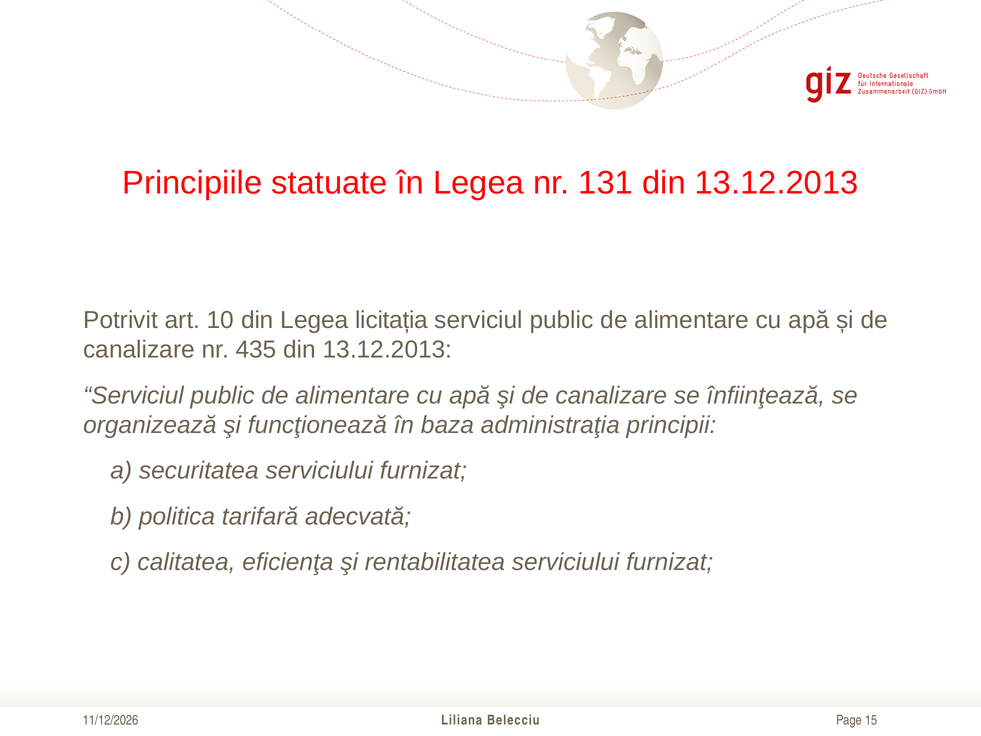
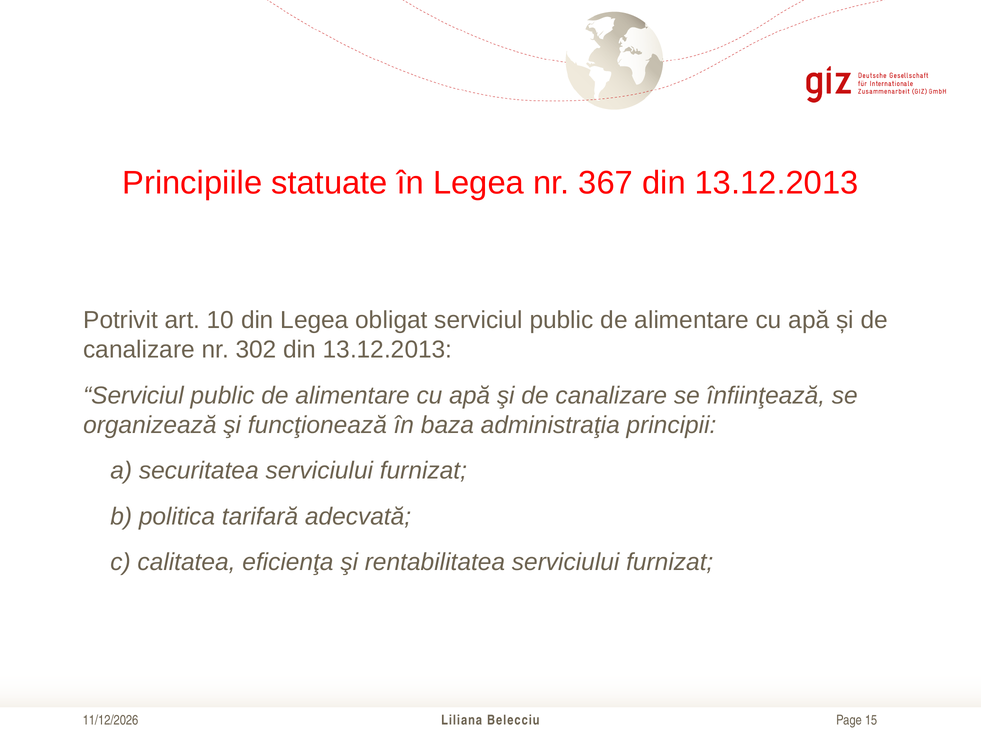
131: 131 -> 367 (606, 183)
licitația: licitația -> obligat (391, 320)
435: 435 -> 302 (256, 350)
